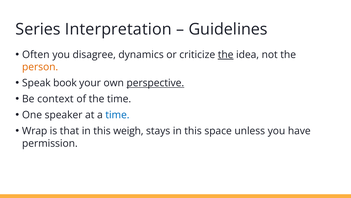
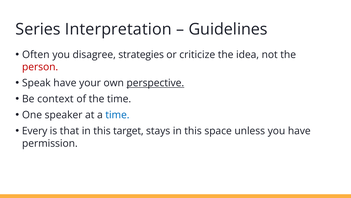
dynamics: dynamics -> strategies (141, 55)
the underline: present -> none (226, 55)
person colour: orange -> red (40, 67)
Speak book: book -> have (65, 83)
Wrap: Wrap -> Every (35, 131)
weigh: weigh -> target (128, 131)
